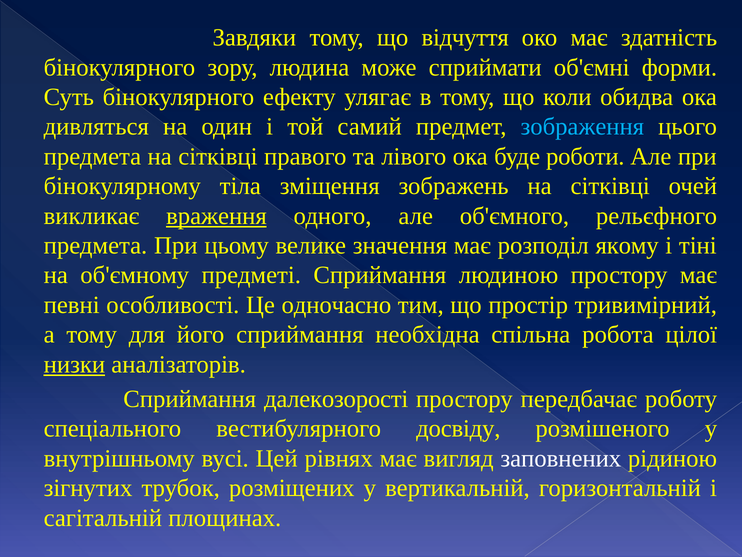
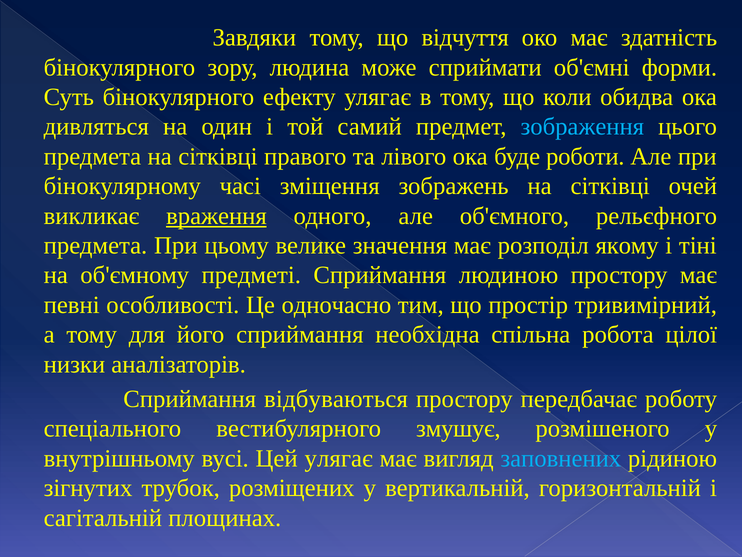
тіла: тіла -> часі (240, 186)
низки underline: present -> none (74, 364)
далекозорості: далекозорості -> відбуваються (336, 399)
досвіду: досвіду -> змушує (458, 428)
Цей рівнях: рівнях -> улягає (339, 458)
заповнених colour: white -> light blue (561, 458)
